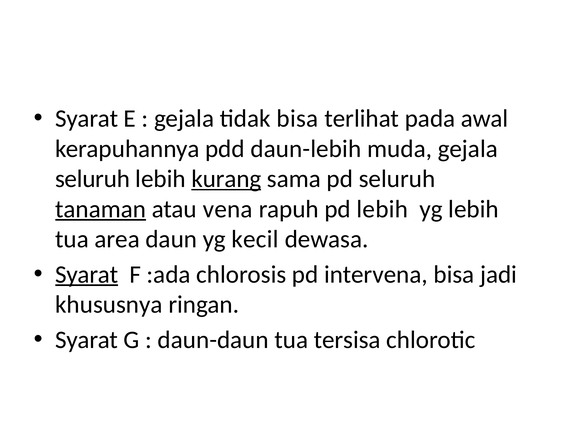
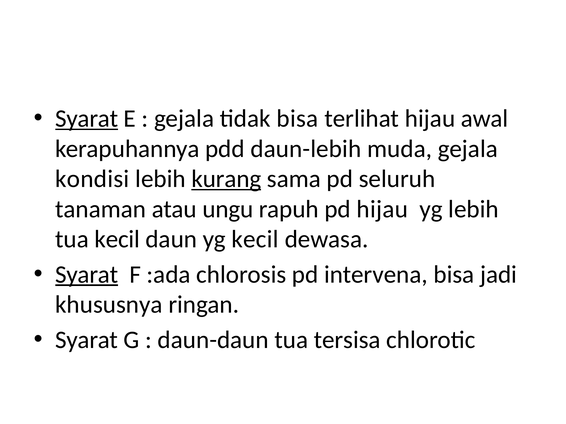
Syarat underline: none -> present (87, 119)
terlihat pada: pada -> hijau (430, 119)
seluruh: seluruh -> kondisi (92, 179)
tanaman underline: present -> none (101, 209)
vena: vena -> ungu (228, 209)
pd lebih: lebih -> hijau (382, 209)
tua area: area -> kecil (117, 240)
